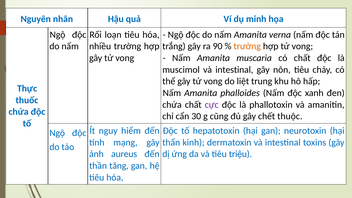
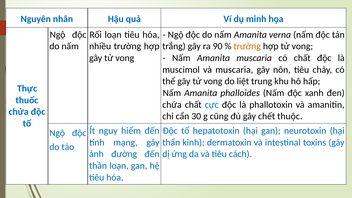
muscimol và intestinal: intestinal -> muscaria (234, 70)
cực colour: purple -> blue (212, 105)
aureus: aureus -> đường (124, 154)
triệu: triệu -> cách (240, 154)
thần tăng: tăng -> loạn (119, 166)
